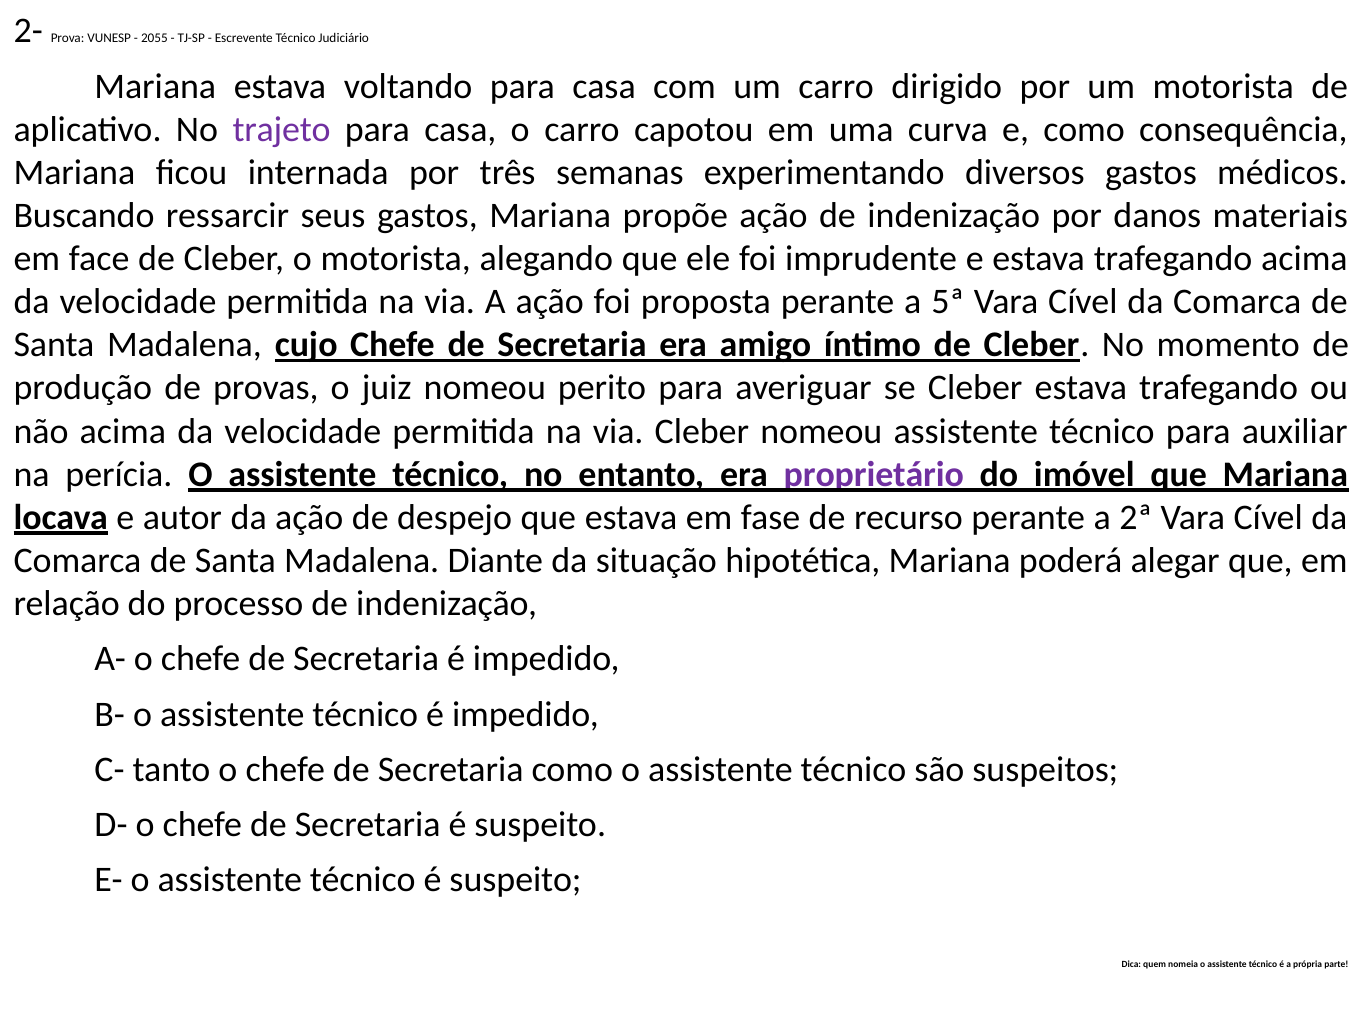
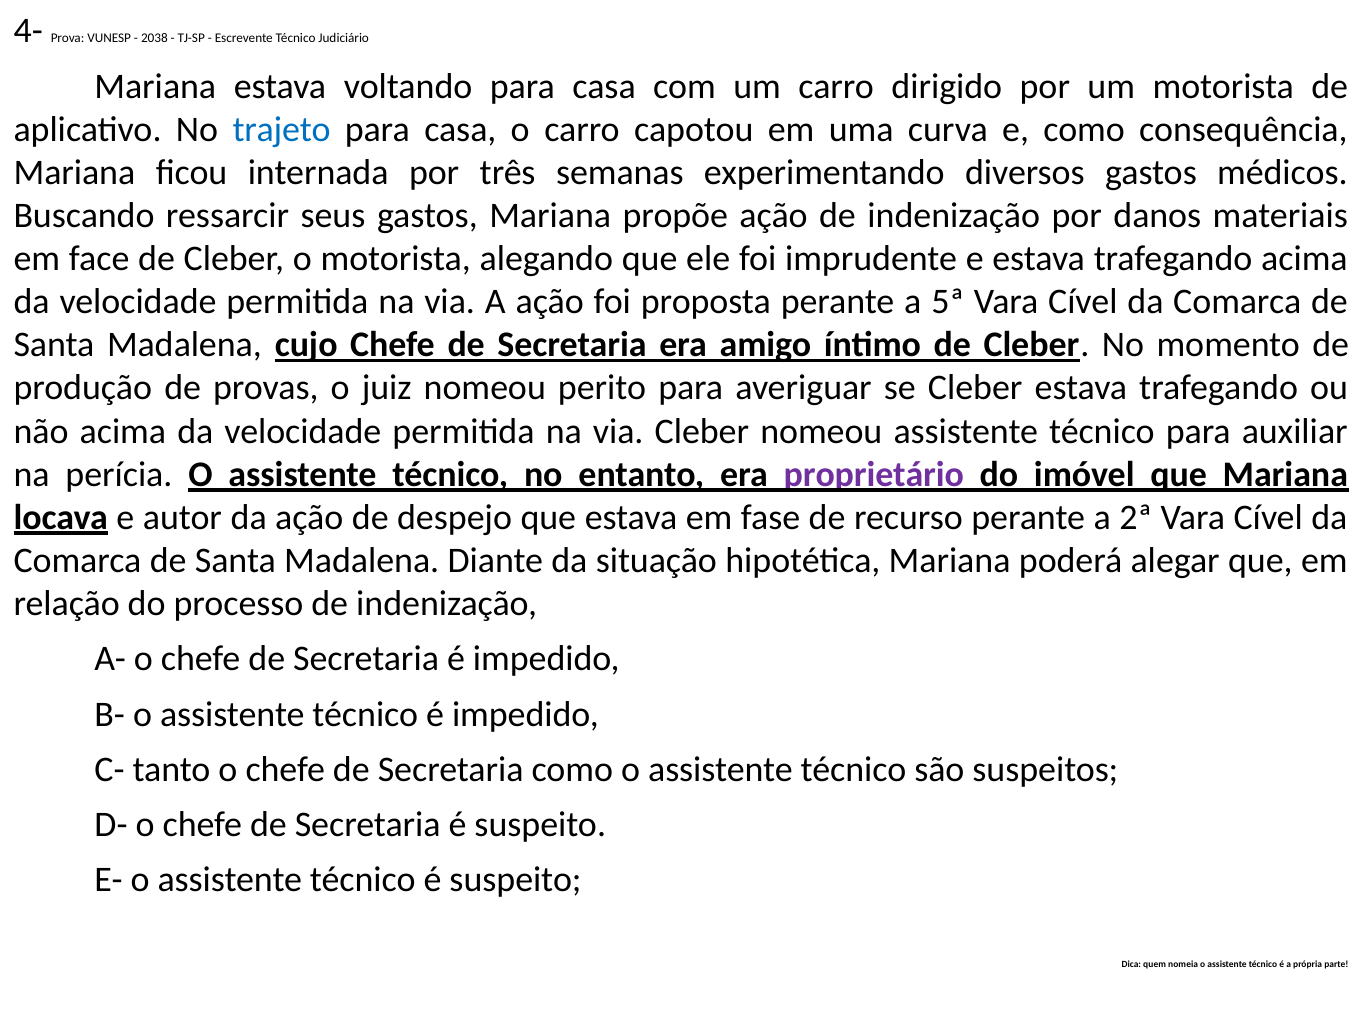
2-: 2- -> 4- (28, 31)
2055: 2055 -> 2038 (154, 38)
trajeto colour: purple -> blue (282, 129)
